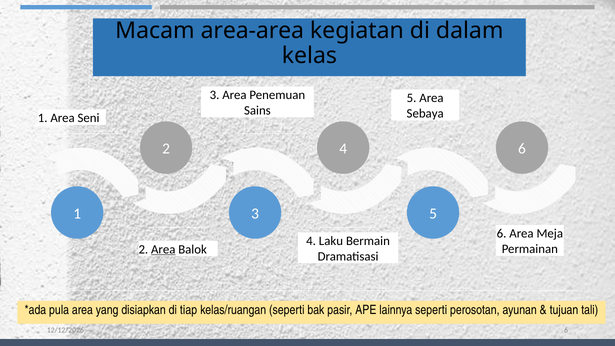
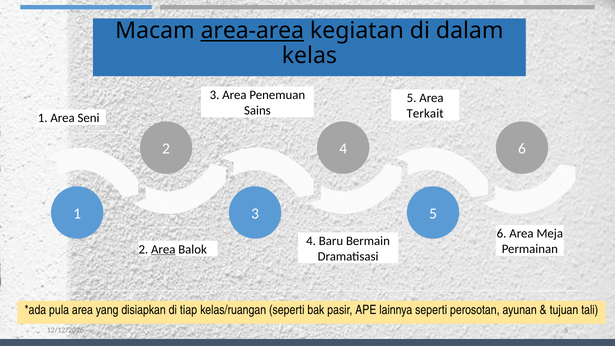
area-area underline: none -> present (252, 31)
Sebaya: Sebaya -> Terkait (425, 114)
Laku: Laku -> Baru (331, 241)
